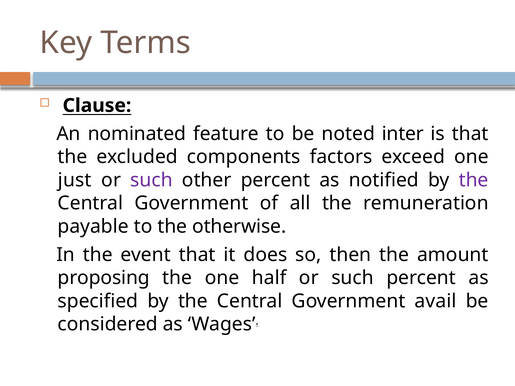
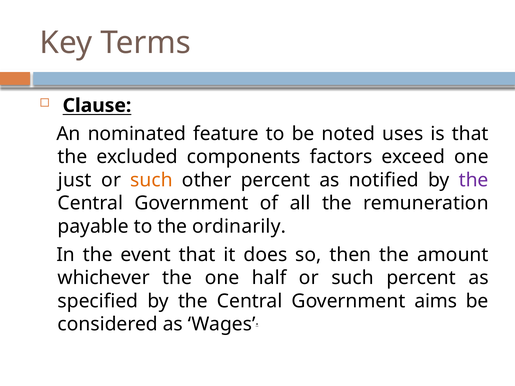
inter: inter -> uses (403, 134)
such colour: purple -> orange (151, 180)
otherwise: otherwise -> ordinarily (239, 227)
proposing: proposing -> whichever (104, 278)
avail: avail -> aims (436, 301)
